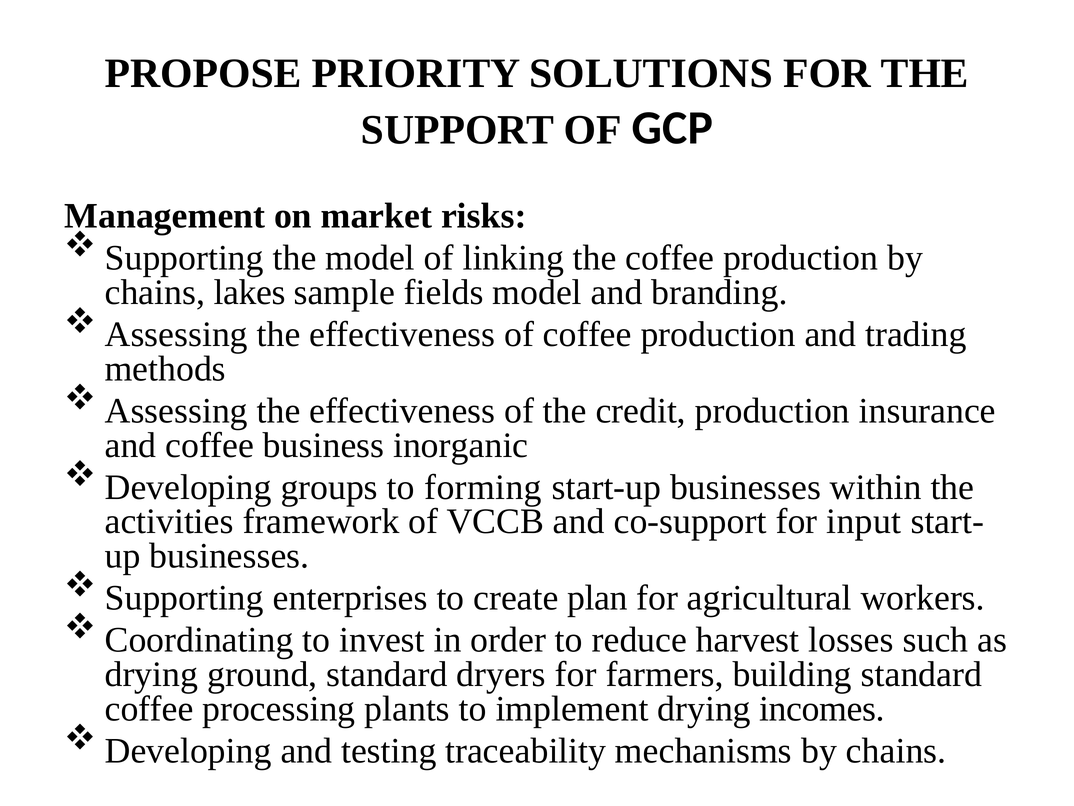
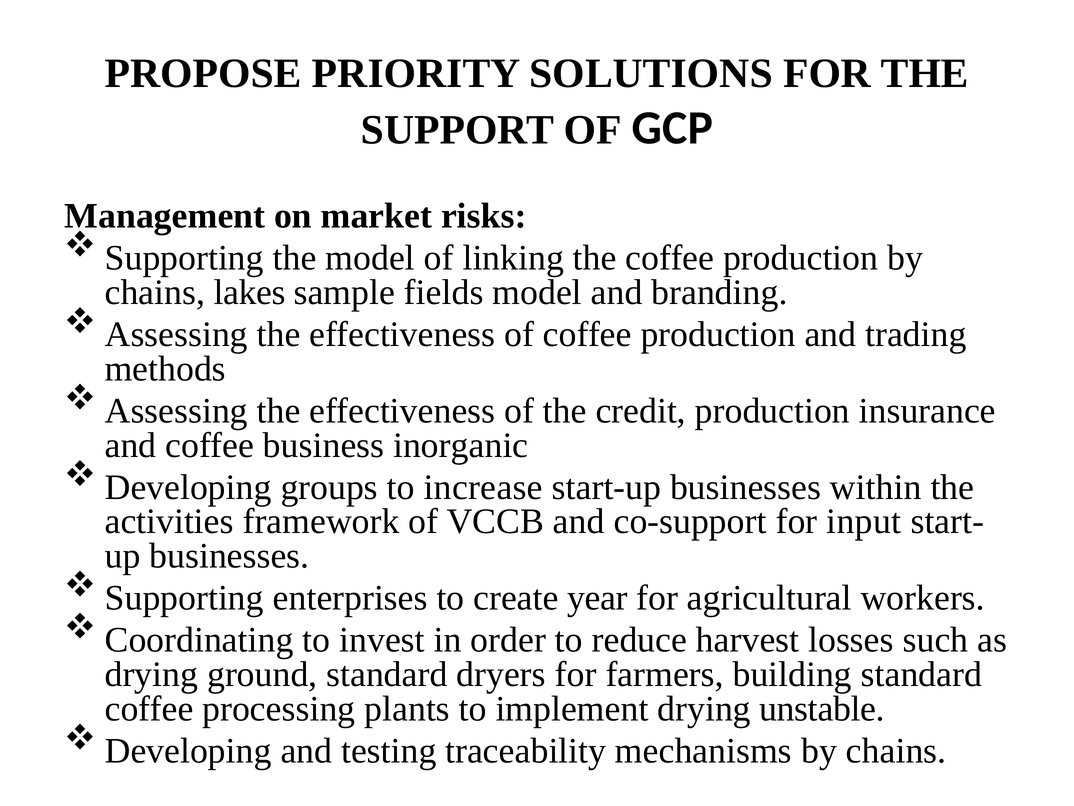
forming: forming -> increase (483, 487)
plan: plan -> year (598, 598)
incomes: incomes -> unstable (822, 708)
